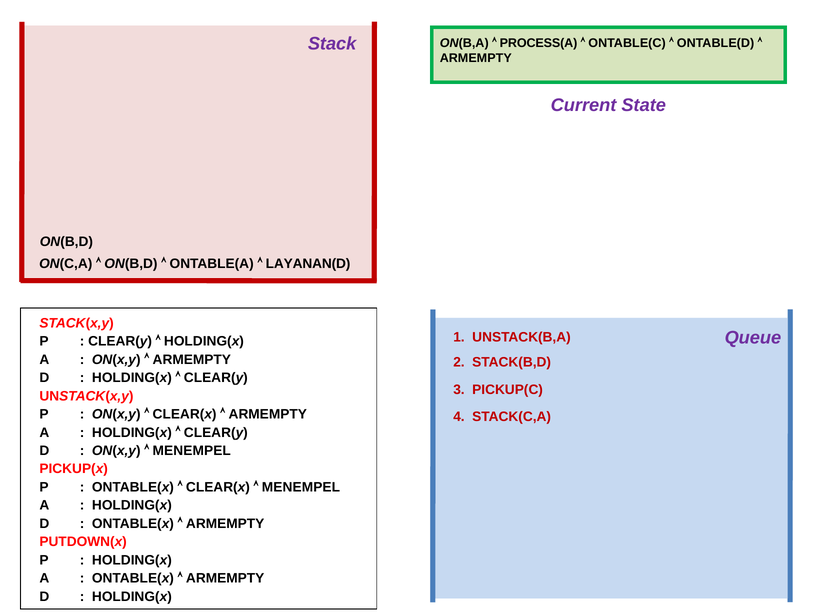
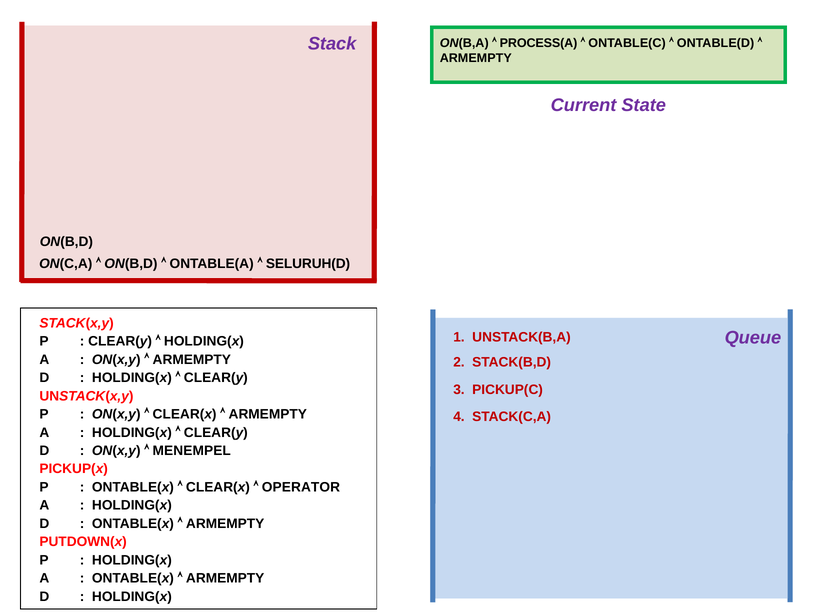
LAYANAN(D: LAYANAN(D -> SELURUH(D (308, 264)
MENEMPEL: MENEMPEL -> OPERATOR (301, 488)
